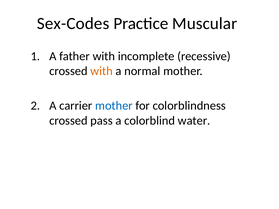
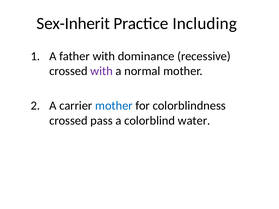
Sex-Codes: Sex-Codes -> Sex-Inherit (73, 23)
Muscular: Muscular -> Including (205, 23)
incomplete: incomplete -> dominance (146, 56)
with colour: orange -> purple (102, 71)
